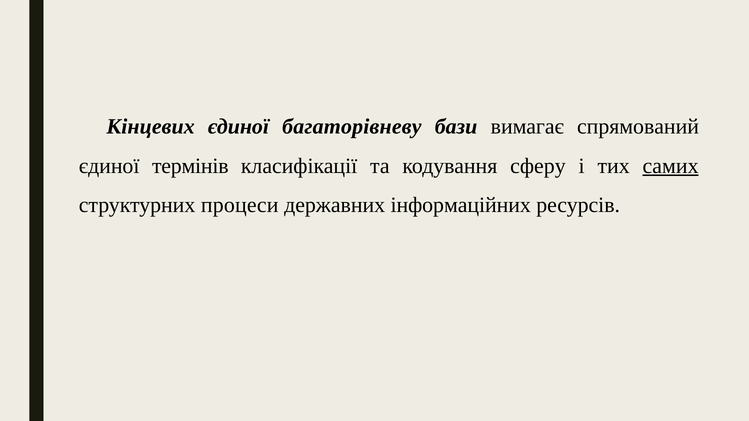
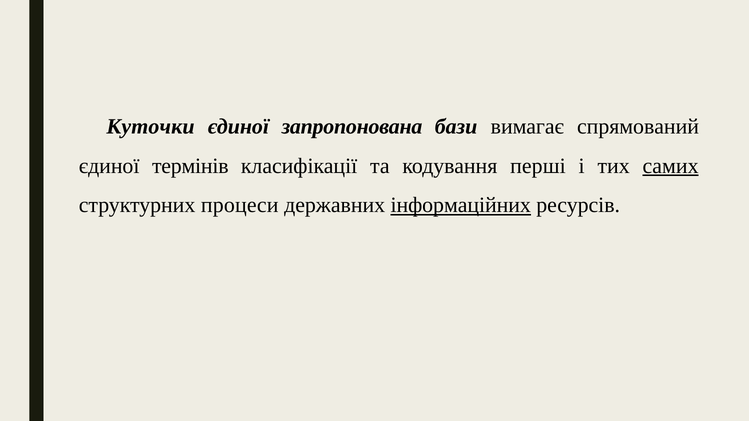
Кінцевих: Кінцевих -> Куточки (150, 127)
багаторівневу: багаторівневу -> запропонована (352, 127)
сферу: сферу -> перші (538, 166)
інформаційних underline: none -> present (461, 205)
